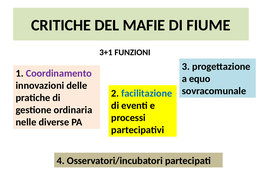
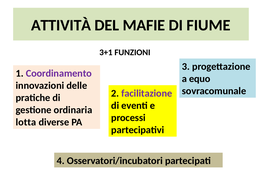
CRITICHE: CRITICHE -> ATTIVITÀ (61, 25)
facilitazione colour: blue -> purple (147, 94)
nelle: nelle -> lotta (26, 122)
